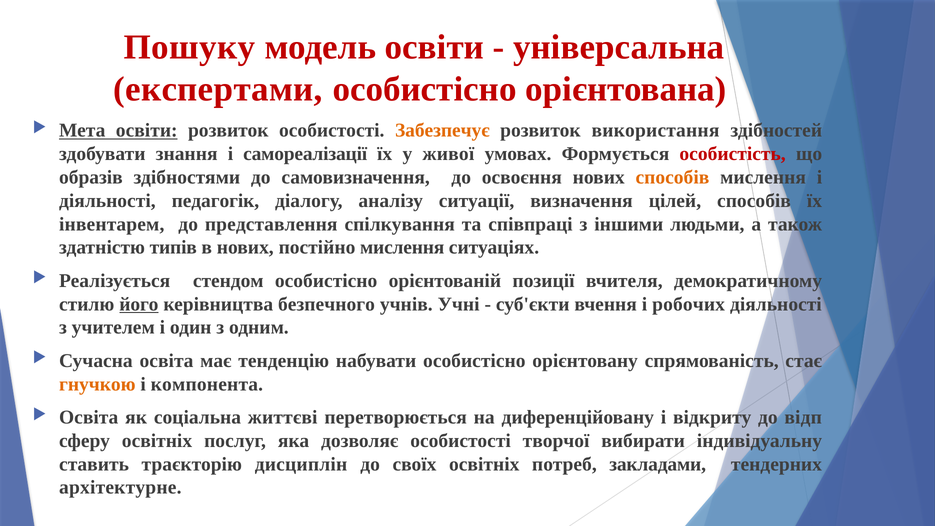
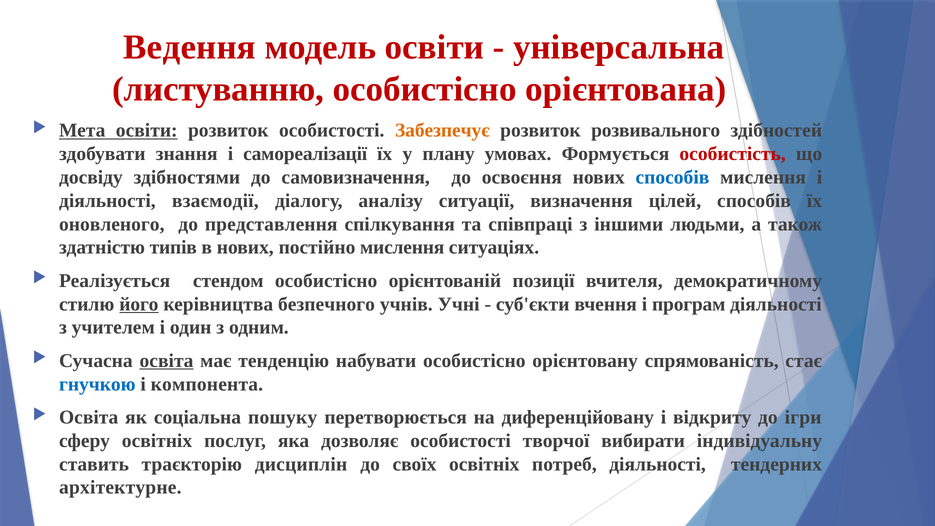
Пошуку: Пошуку -> Ведення (190, 47)
експертами: експертами -> листуванню (218, 89)
використання: використання -> розвивального (656, 130)
живої: живої -> плану (449, 154)
образів: образів -> досвіду (91, 177)
способів colour: orange -> blue (672, 177)
педагогік: педагогік -> взаємодії (215, 201)
інвентарем: інвентарем -> оновленого (112, 224)
робочих: робочих -> програм (689, 304)
освіта underline: none -> present (166, 361)
гнучкою colour: orange -> blue (97, 384)
життєві: життєві -> пошуку (283, 417)
відп: відп -> ігри (803, 417)
потреб закладами: закладами -> діяльності (658, 464)
